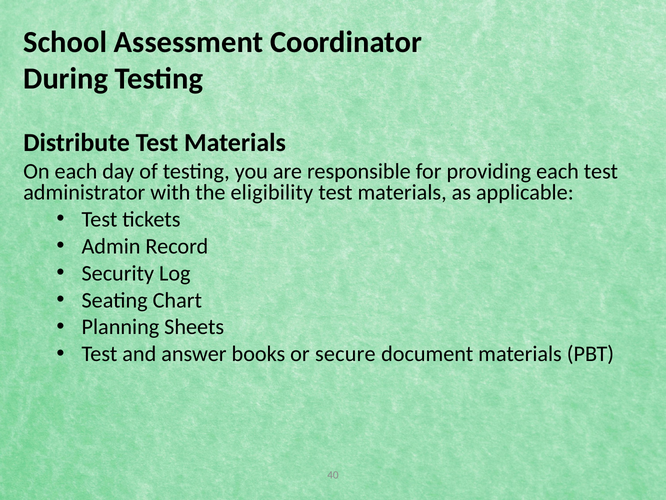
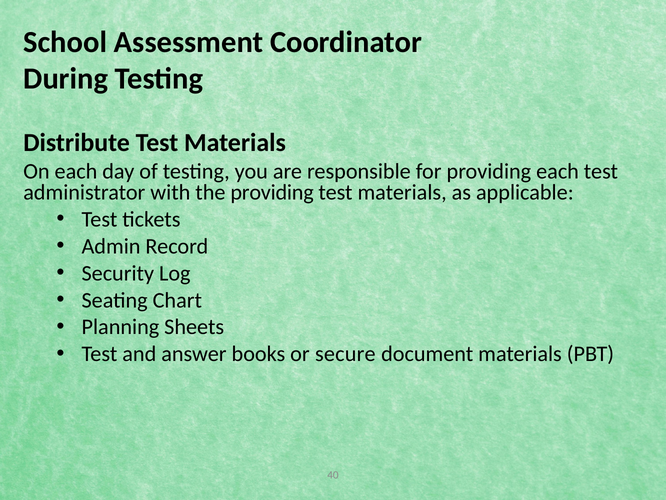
the eligibility: eligibility -> providing (272, 192)
